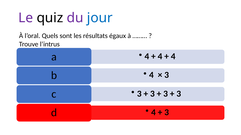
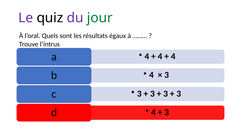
jour colour: blue -> green (100, 18)
